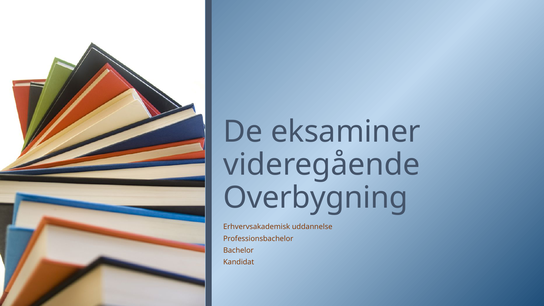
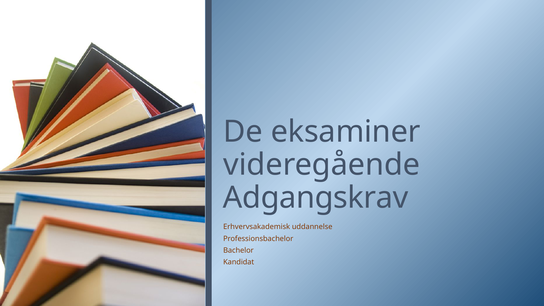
Overbygning: Overbygning -> Adgangskrav (316, 198)
